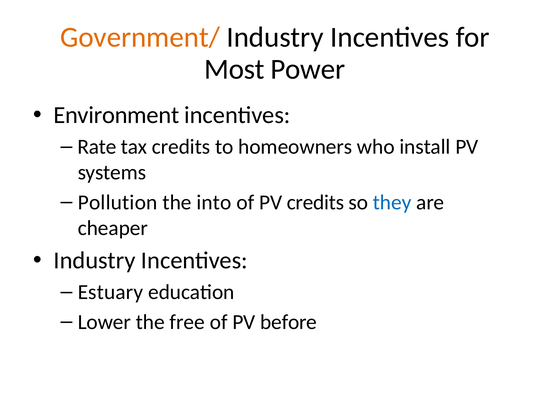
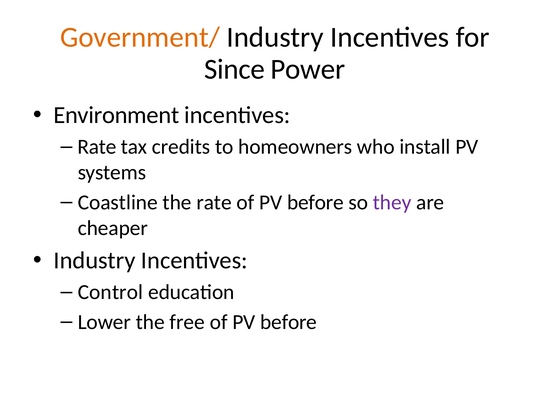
Most: Most -> Since (234, 69)
Pollution: Pollution -> Coastline (118, 203)
the into: into -> rate (214, 203)
credits: credits -> before (315, 203)
they colour: blue -> purple (392, 203)
Estuary: Estuary -> Control (110, 292)
